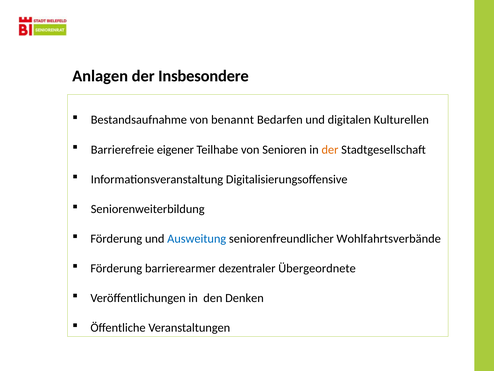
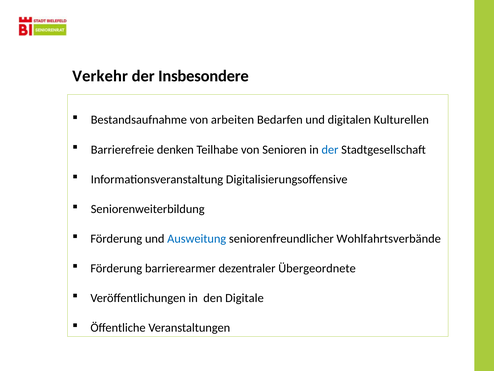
Anlagen: Anlagen -> Verkehr (100, 76)
benannt: benannt -> arbeiten (233, 120)
eigener: eigener -> denken (175, 149)
der colour: orange -> blue (330, 149)
Denken: Denken -> Digitale (244, 298)
